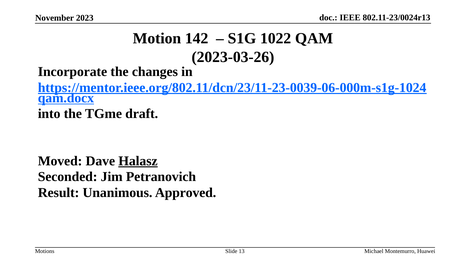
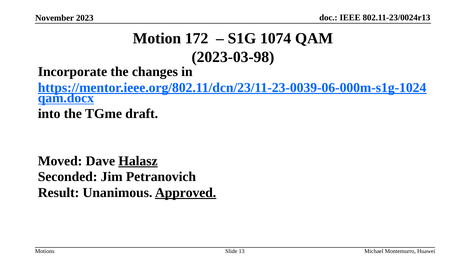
142: 142 -> 172 (197, 38)
1022: 1022 -> 1074 (276, 38)
2023-03-26: 2023-03-26 -> 2023-03-98 (233, 57)
Approved underline: none -> present (186, 193)
